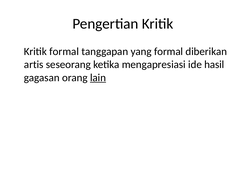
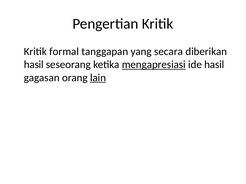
yang formal: formal -> secara (169, 52)
artis: artis -> hasil (34, 65)
mengapresiasi underline: none -> present (154, 65)
